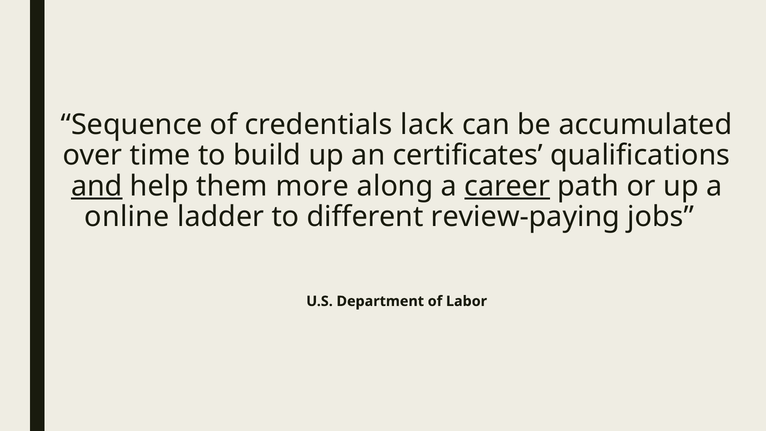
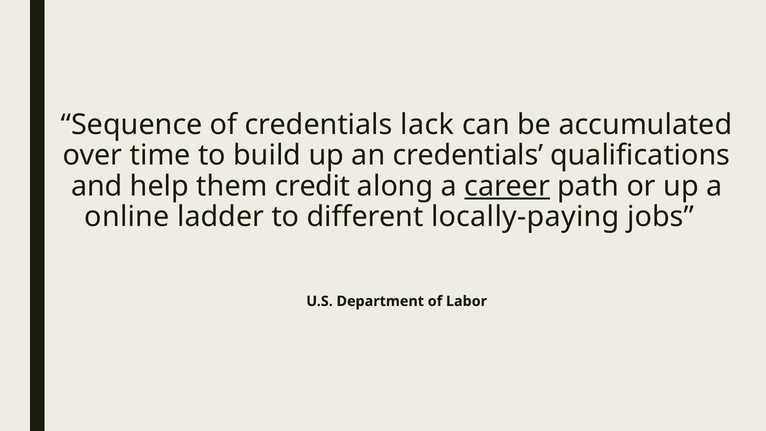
an certificates: certificates -> credentials (468, 155)
and underline: present -> none (97, 186)
more: more -> credit (312, 186)
review-paying: review-paying -> locally-paying (525, 217)
